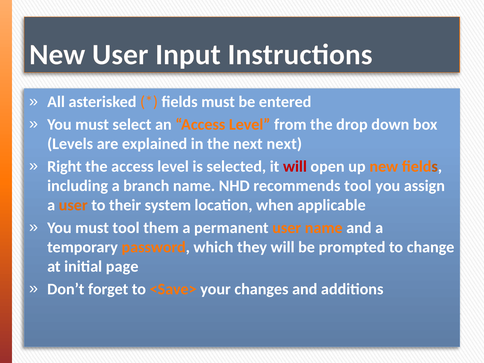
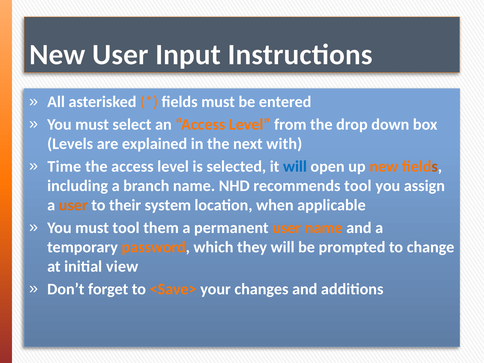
next next: next -> with (284, 144)
Right: Right -> Time (64, 166)
will colour: red -> blue (295, 166)
page: page -> view (122, 267)
